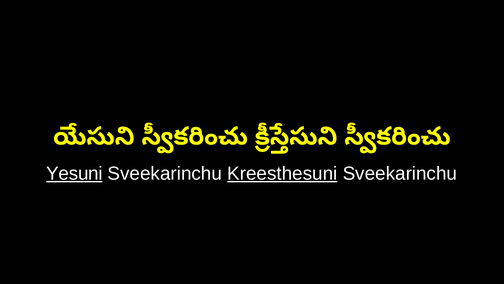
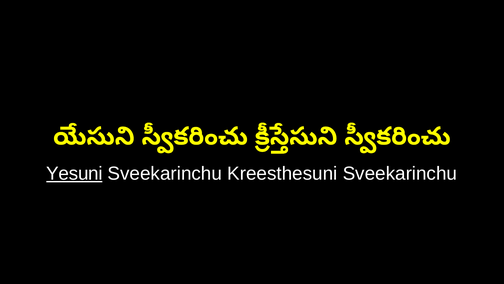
Kreesthesuni underline: present -> none (282, 173)
